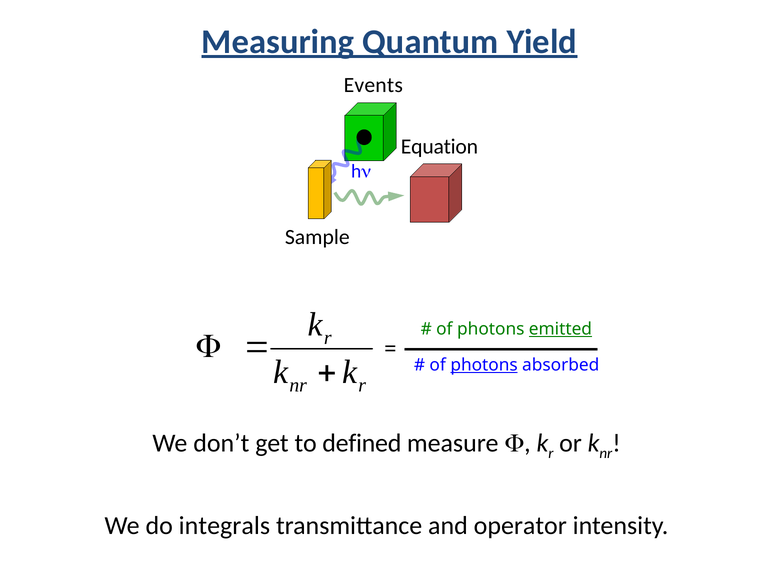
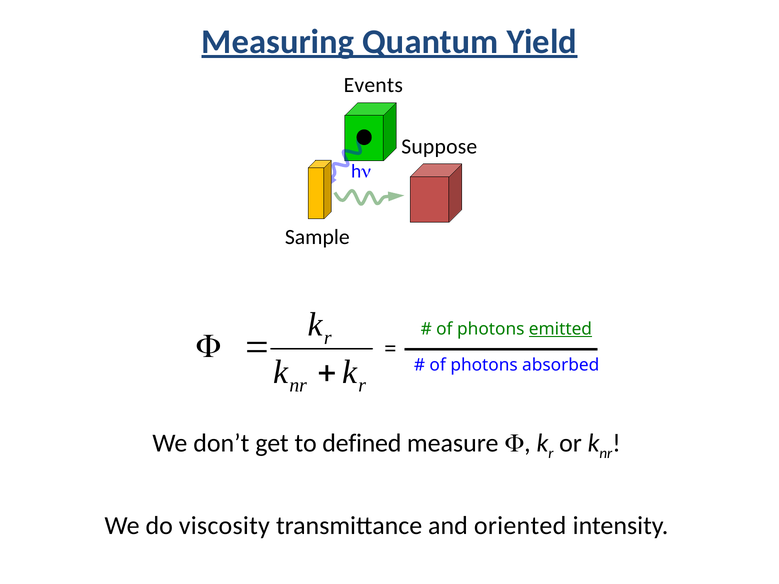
Equation: Equation -> Suppose (439, 146)
photons underline: present -> none (484, 365)
integrals: integrals -> viscosity (224, 526)
operator: operator -> oriented (520, 526)
